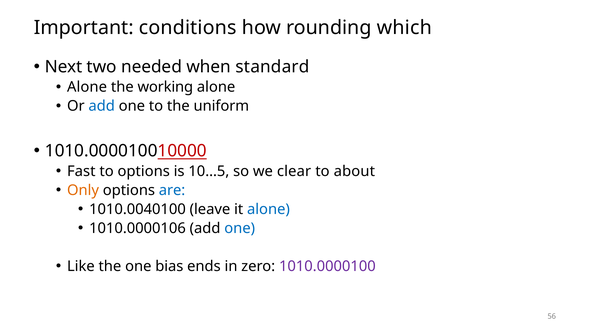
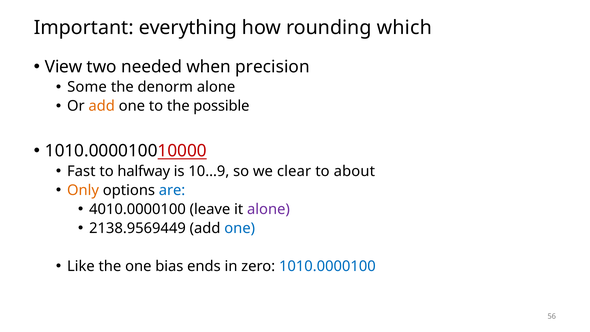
conditions: conditions -> everything (188, 28)
Next: Next -> View (64, 67)
standard: standard -> precision (273, 67)
Alone: Alone -> Some (87, 87)
working: working -> denorm (165, 87)
add colour: blue -> orange (102, 106)
uniform: uniform -> possible (221, 106)
to options: options -> halfway (144, 171)
10…5: 10…5 -> 10…9 (209, 171)
1010.0040100: 1010.0040100 -> 4010.0000100 (137, 209)
alone colour: blue -> purple (268, 209)
1010.0000106: 1010.0000106 -> 2138.9569449 (137, 228)
1010.0000100 colour: purple -> blue (327, 266)
